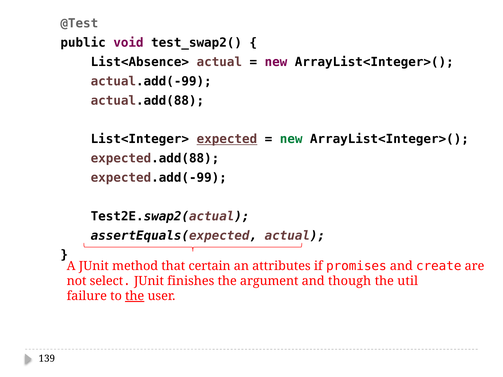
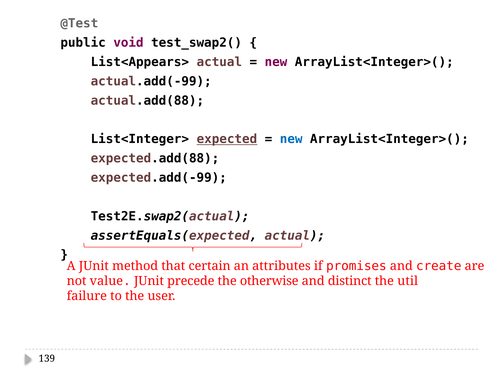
List<Absence>: List<Absence> -> List<Appears> (140, 62)
new colour: green -> blue (291, 139)
select: select -> value (106, 281)
finishes: finishes -> precede (191, 281)
argument: argument -> otherwise (269, 281)
though: though -> distinct (350, 281)
the underline: present -> none (135, 296)
